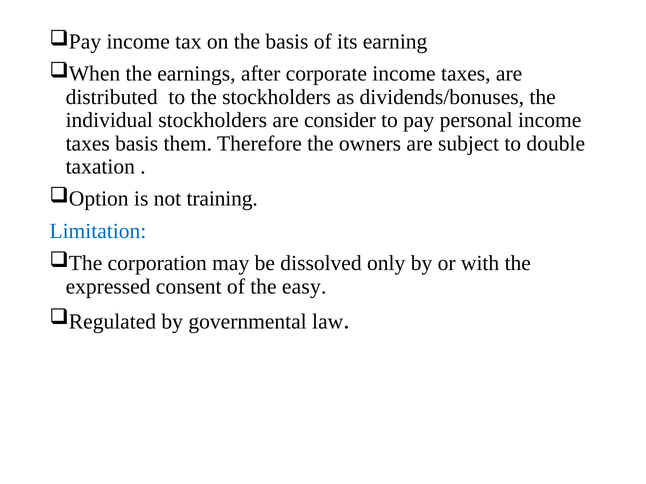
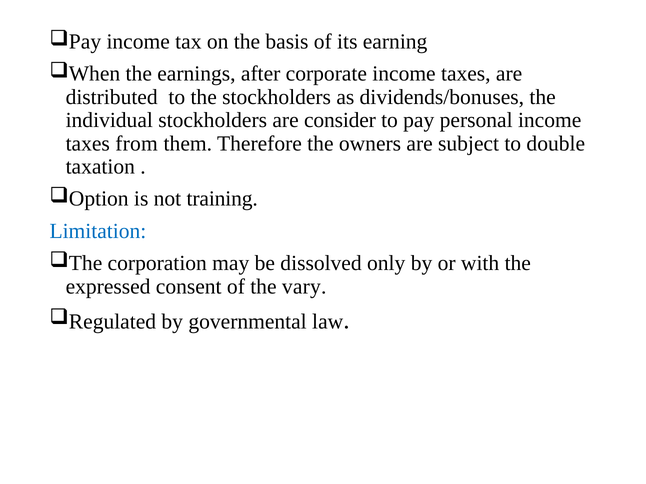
taxes basis: basis -> from (137, 144)
easy: easy -> vary (304, 287)
